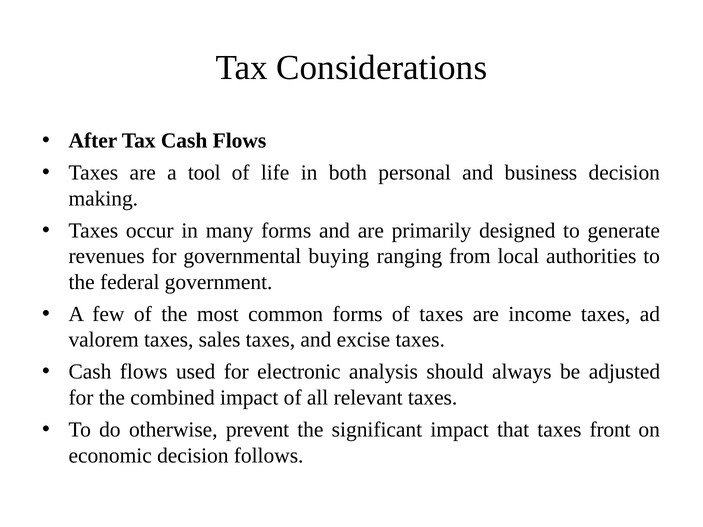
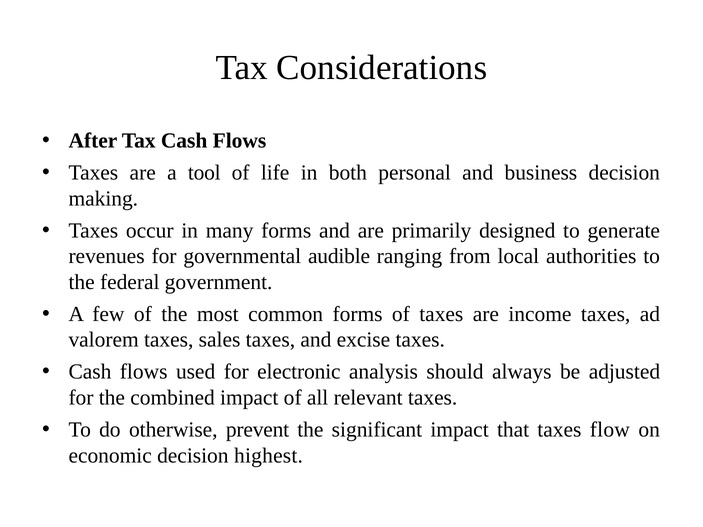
buying: buying -> audible (339, 257)
front: front -> flow (610, 430)
follows: follows -> highest (269, 456)
